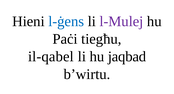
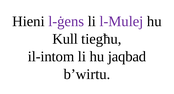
l-ġens colour: blue -> purple (66, 21)
Paċi: Paċi -> Kull (65, 39)
il-qabel: il-qabel -> il-intom (51, 56)
